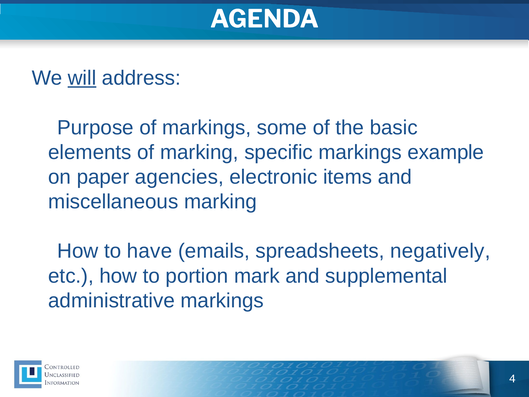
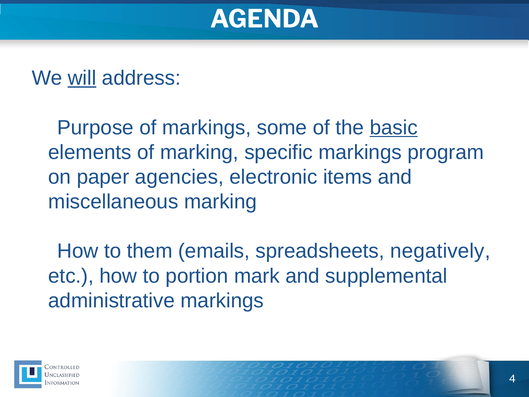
basic underline: none -> present (394, 128)
example: example -> program (446, 152)
have: have -> them (150, 251)
